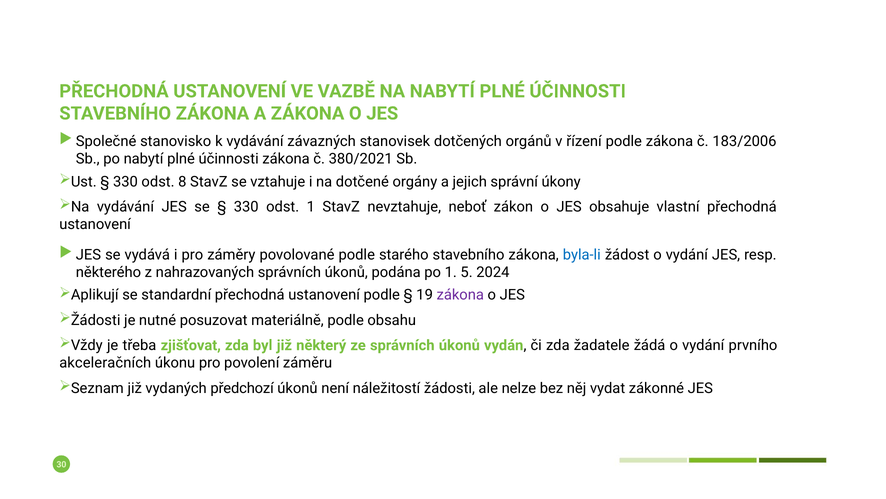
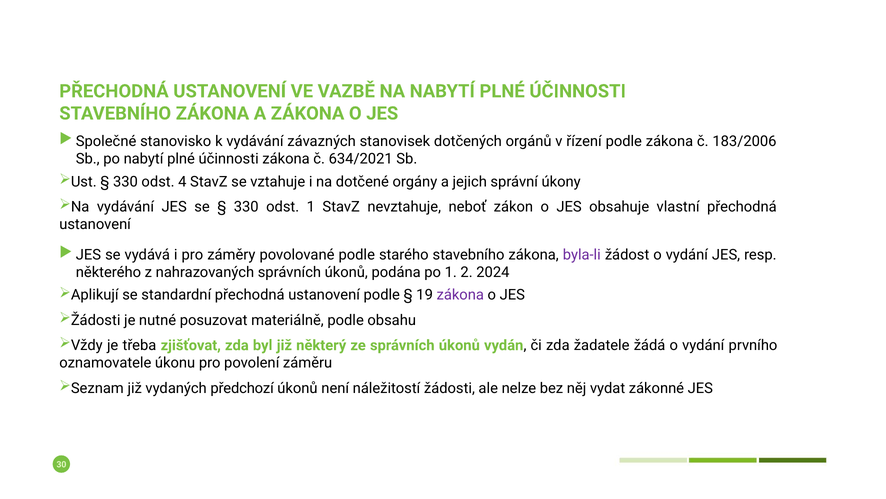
380/2021: 380/2021 -> 634/2021 (361, 159)
8: 8 -> 4 (182, 181)
byla-li colour: blue -> purple (582, 254)
5: 5 -> 2 (467, 272)
akceleračních: akceleračních -> oznamovatele (105, 363)
